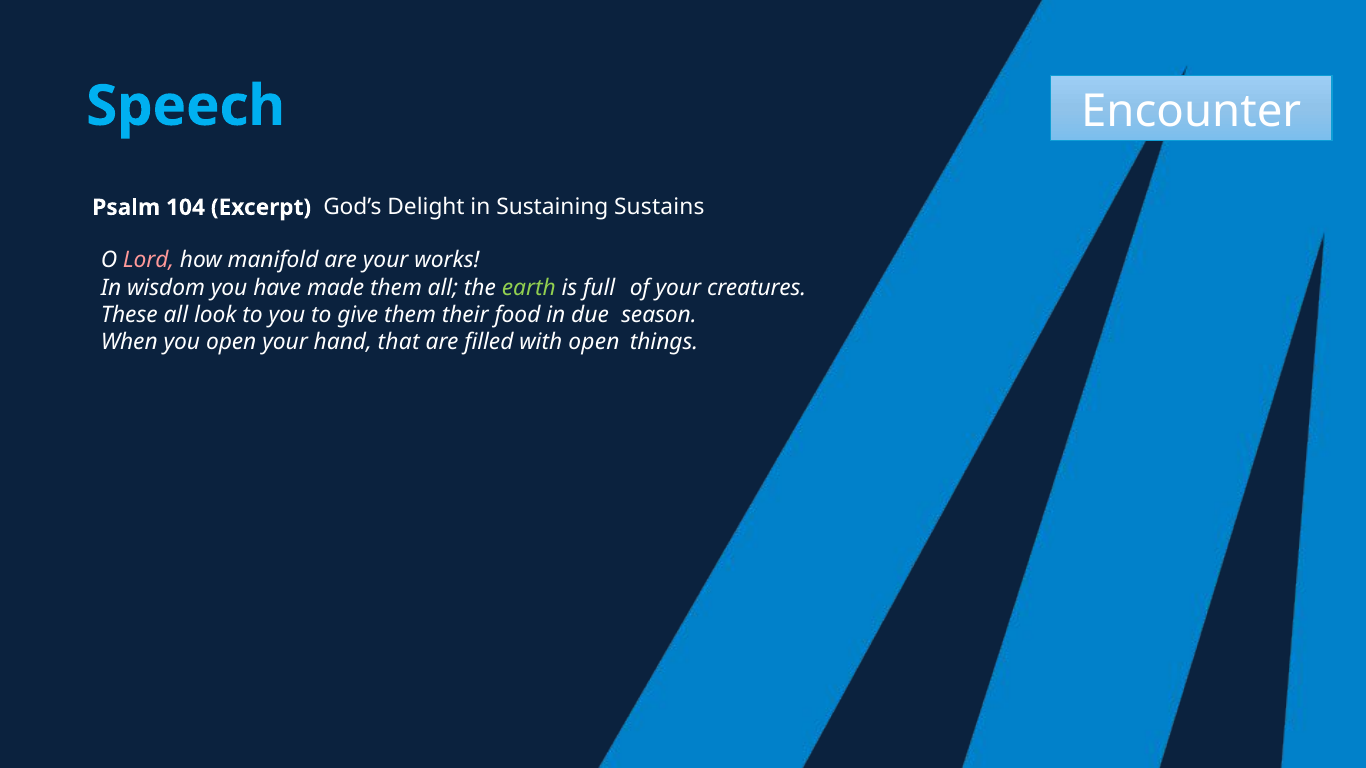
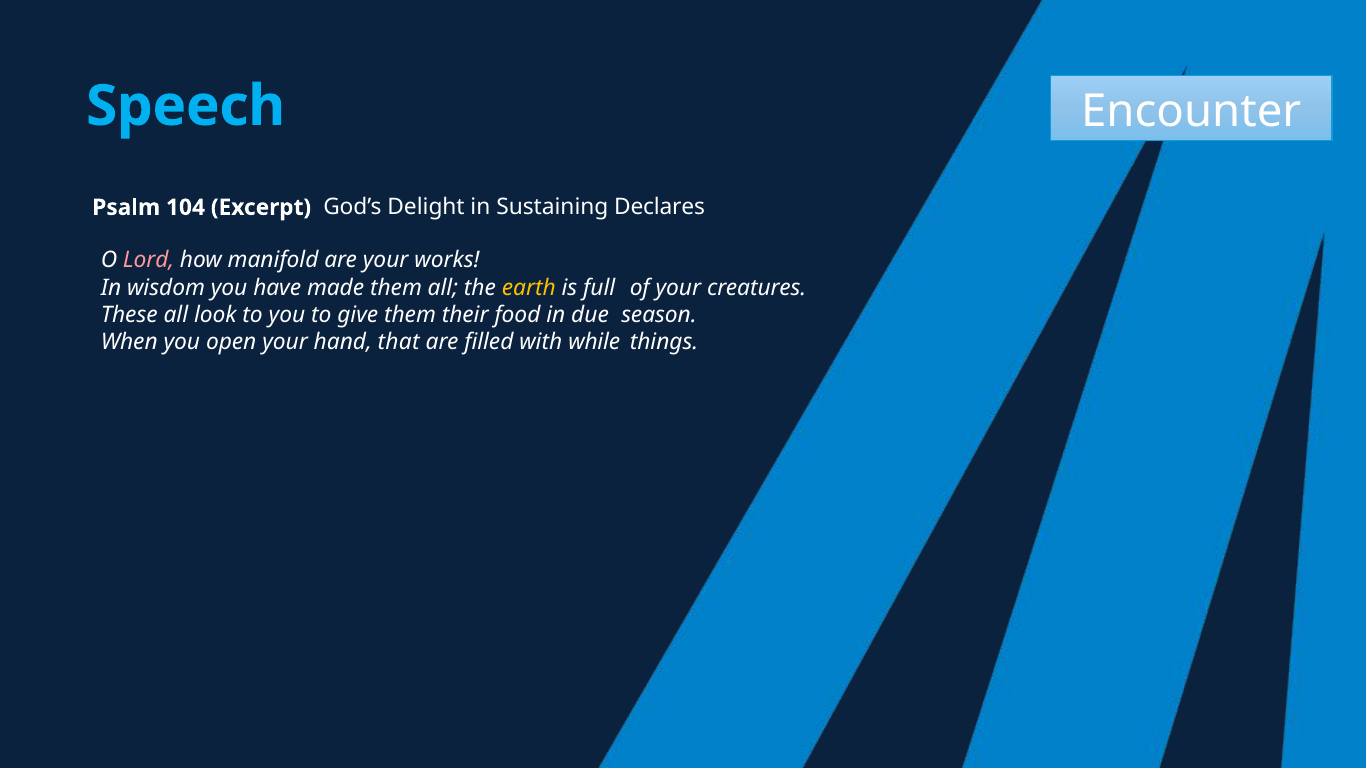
Sustains: Sustains -> Declares (659, 207)
earth colour: light green -> yellow (529, 288)
with open: open -> while (594, 342)
